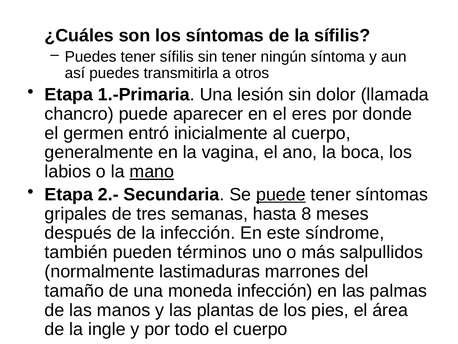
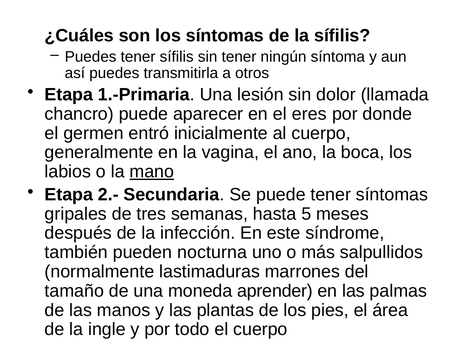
puede underline: present -> none (281, 194)
8: 8 -> 5 (306, 213)
términos: términos -> nocturna (212, 252)
moneda infección: infección -> aprender (275, 290)
